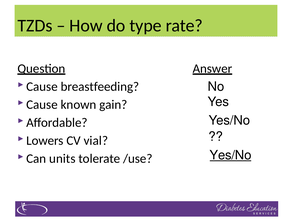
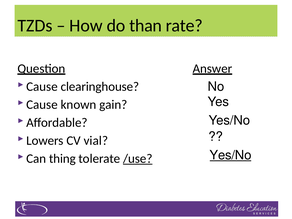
type: type -> than (146, 26)
breastfeeding: breastfeeding -> clearinghouse (100, 87)
units: units -> thing (62, 159)
/use underline: none -> present (138, 159)
